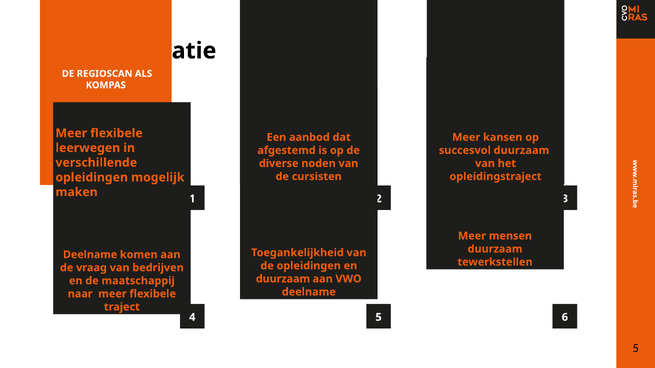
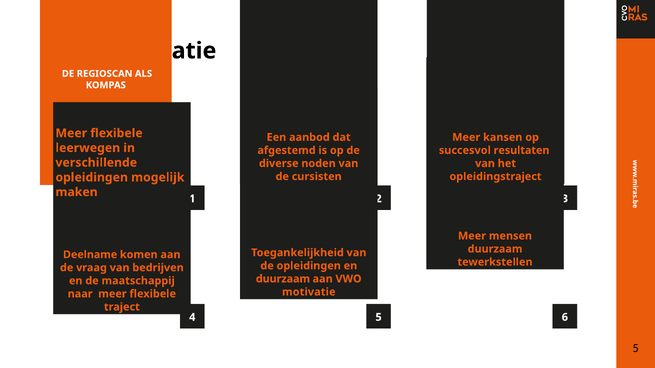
succesvol duurzaam: duurzaam -> resultaten (522, 151)
deelname: deelname -> motivatie (309, 292)
